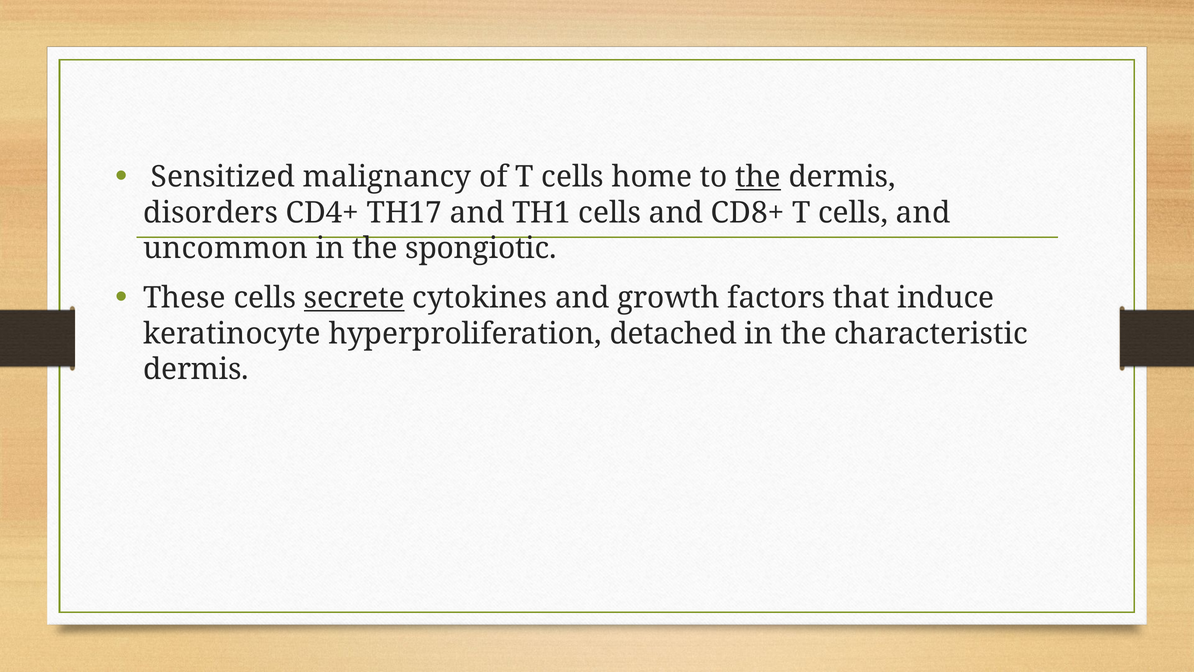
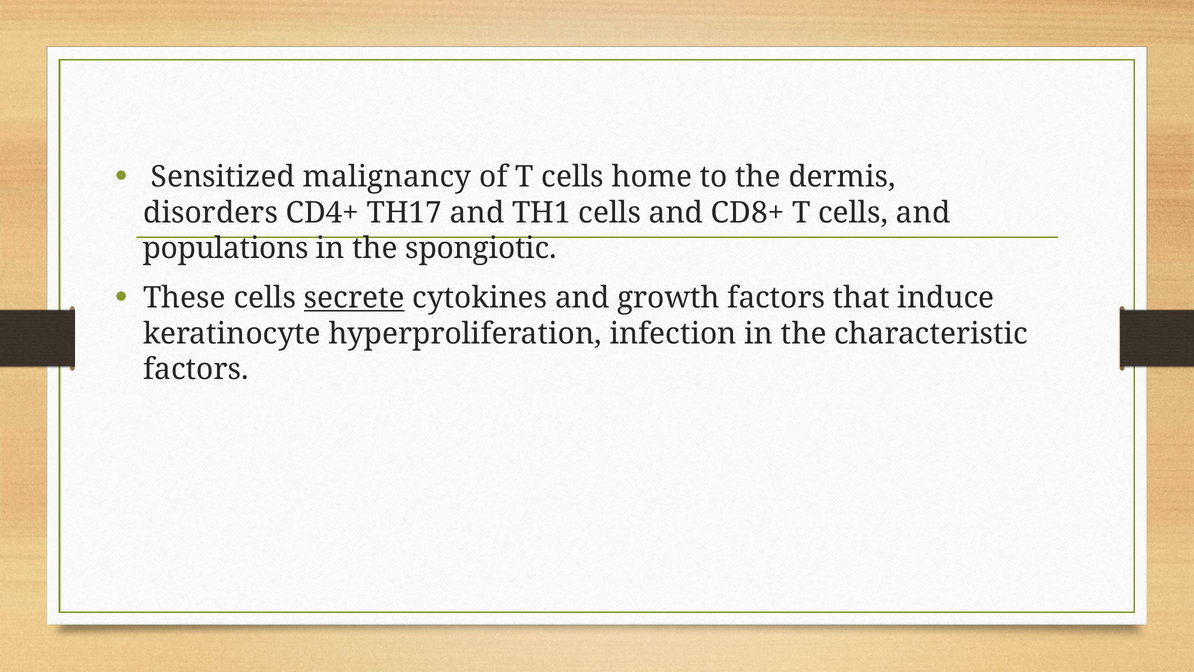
the underline: present -> none (758, 177)
uncommon: uncommon -> populations (226, 248)
detached: detached -> infection (673, 334)
dermis: dermis -> factors (196, 369)
